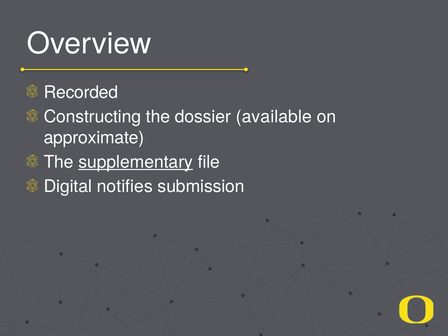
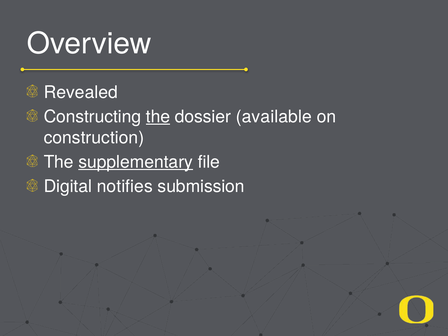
Recorded: Recorded -> Revealed (81, 92)
the underline: none -> present (158, 117)
approximate: approximate -> construction (94, 138)
